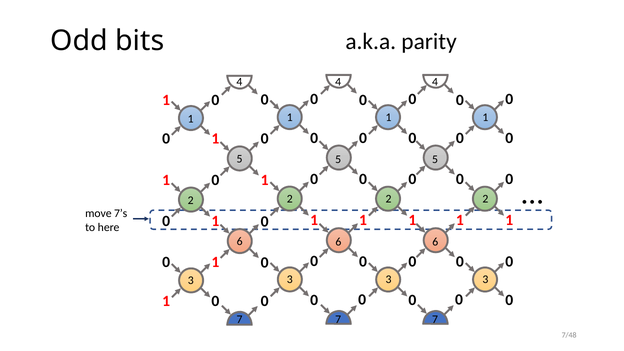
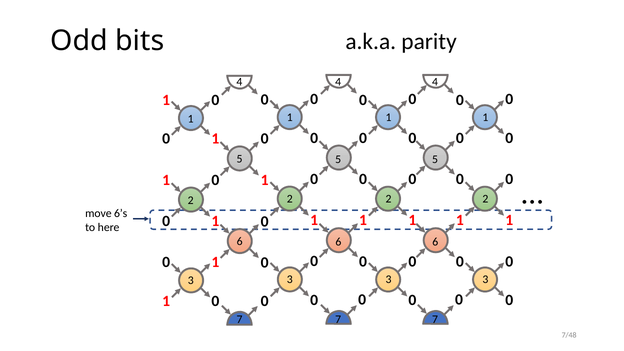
7’s: 7’s -> 6’s (121, 213)
